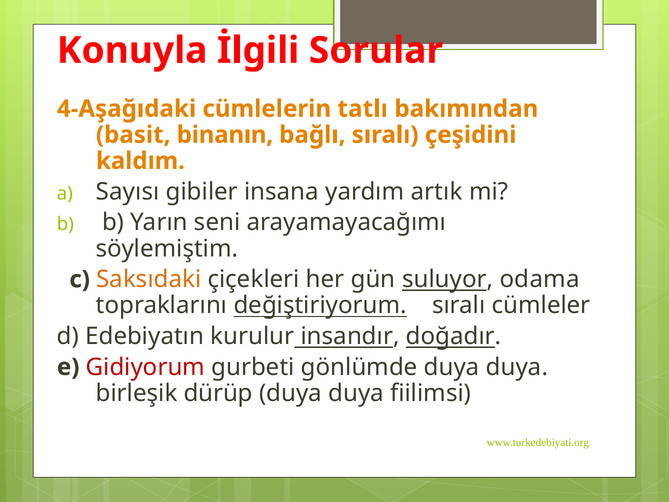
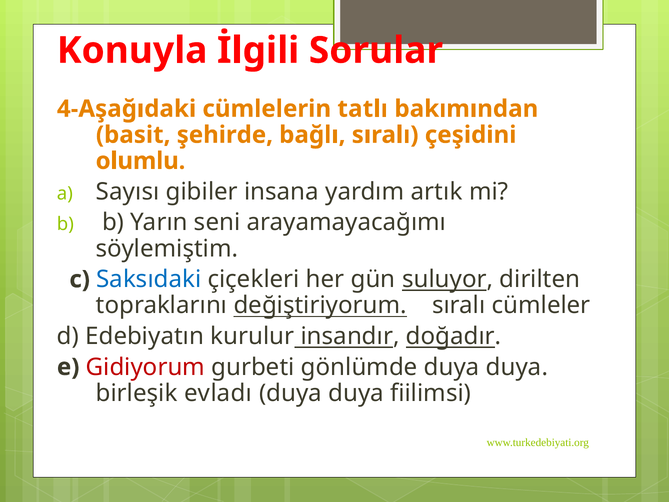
binanın: binanın -> şehirde (225, 135)
kaldım: kaldım -> olumlu (140, 161)
Saksıdaki colour: orange -> blue (149, 279)
odama: odama -> dirilten (540, 279)
dürüp: dürüp -> evladı (218, 393)
